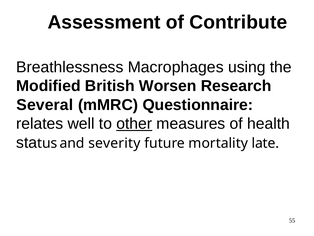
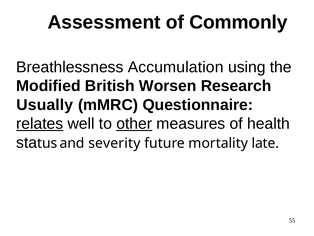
Contribute: Contribute -> Commonly (238, 22)
Macrophages: Macrophages -> Accumulation (176, 67)
Several: Several -> Usually (45, 105)
relates underline: none -> present (40, 124)
